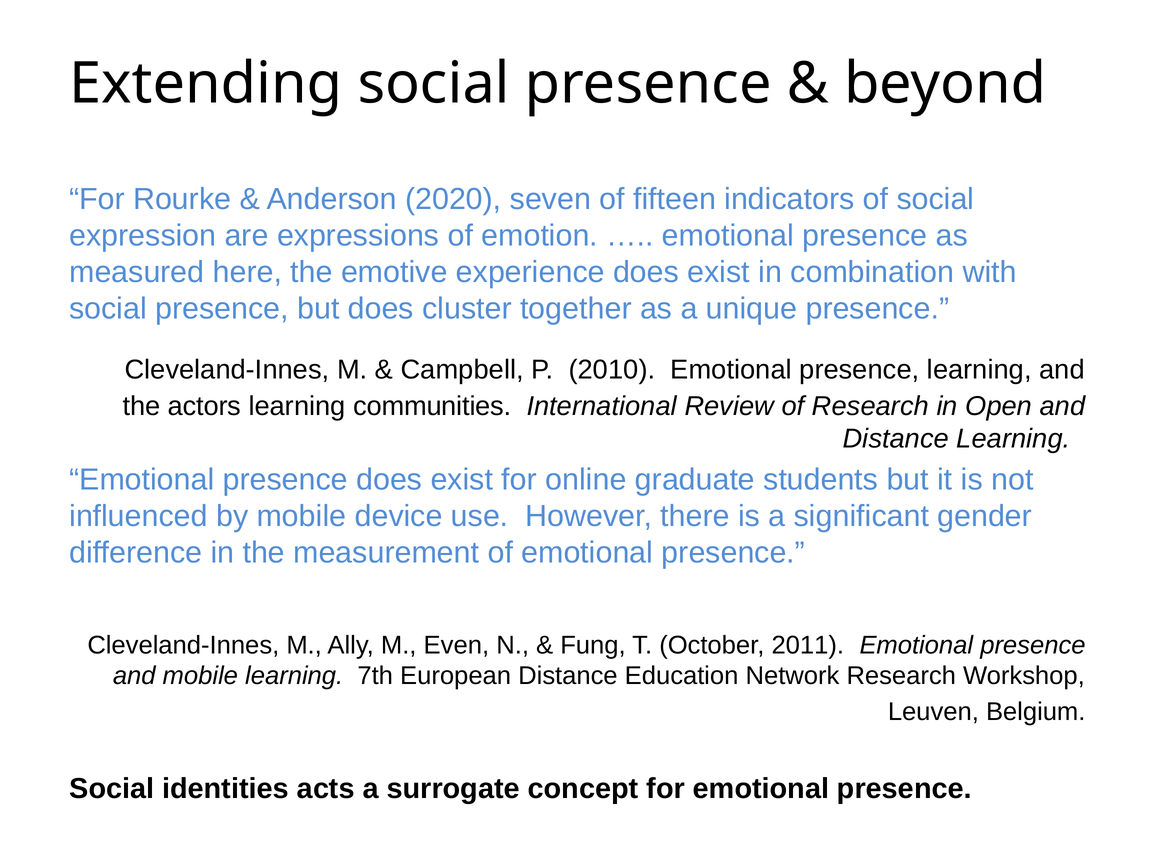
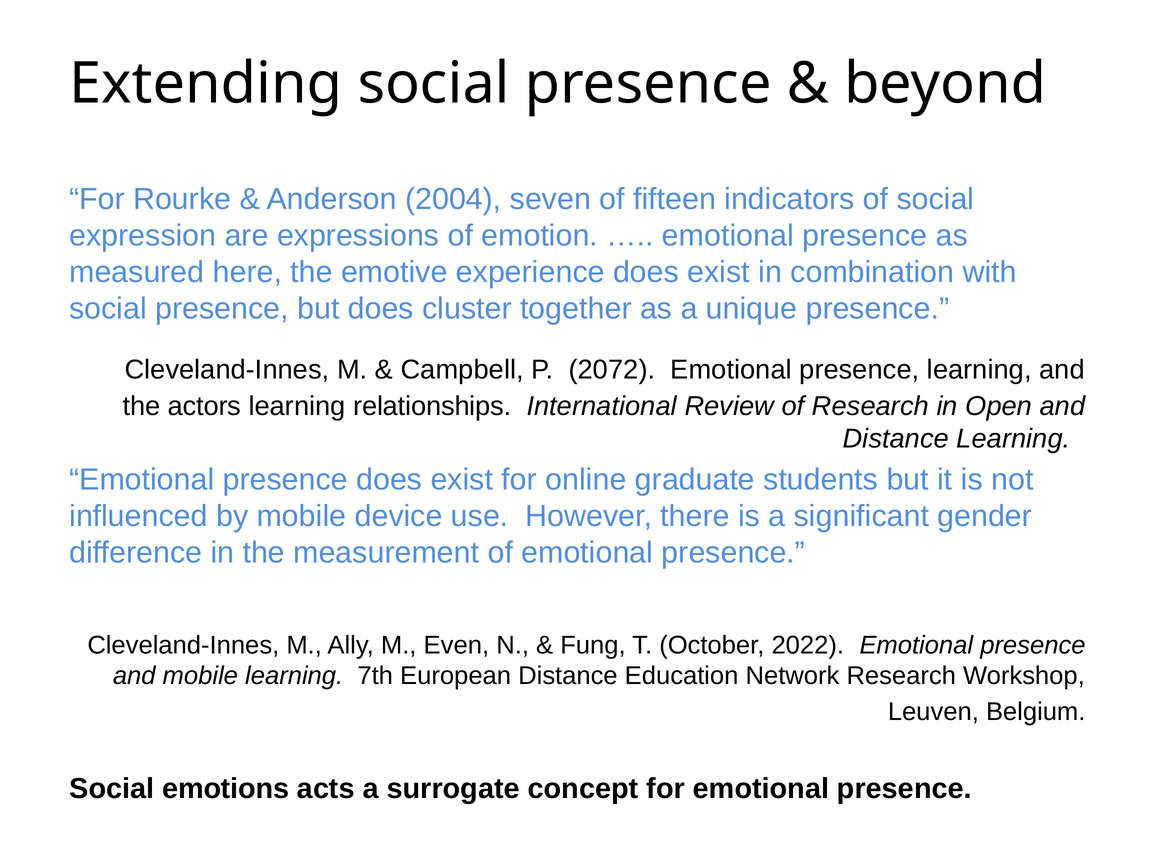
2020: 2020 -> 2004 (453, 199)
2010: 2010 -> 2072 (612, 370)
communities: communities -> relationships (432, 406)
2011: 2011 -> 2022 (808, 645)
identities: identities -> emotions (226, 789)
